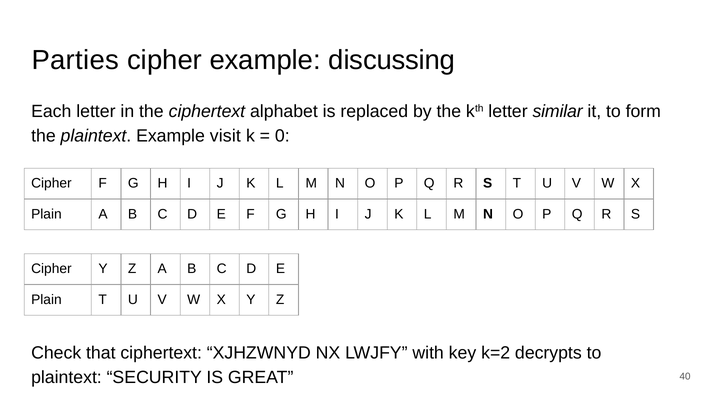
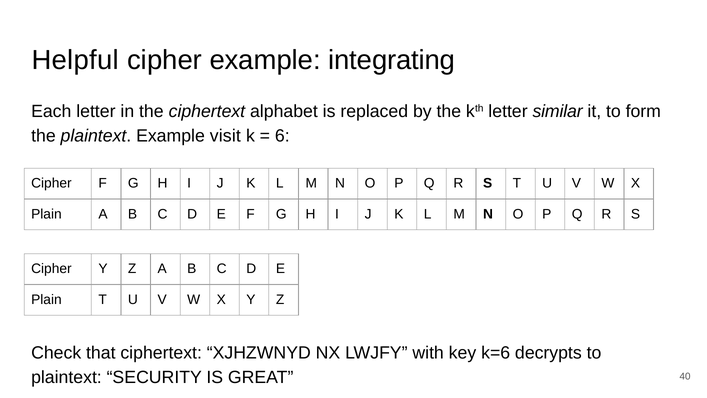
Parties: Parties -> Helpful (75, 60)
discussing: discussing -> integrating (392, 60)
0: 0 -> 6 (282, 136)
k=2: k=2 -> k=6 (496, 353)
